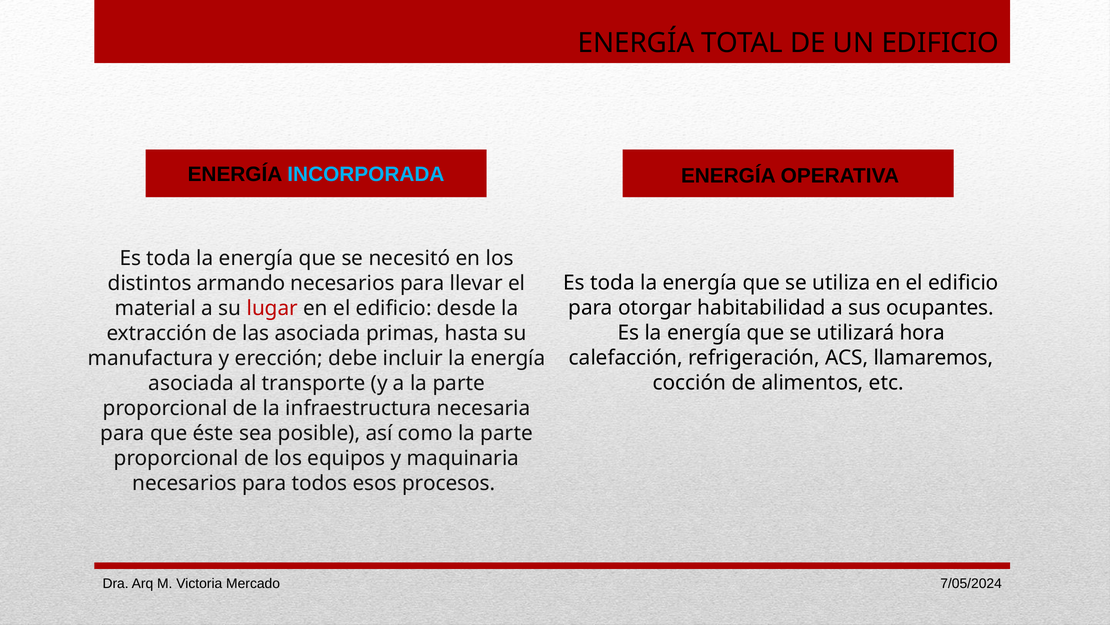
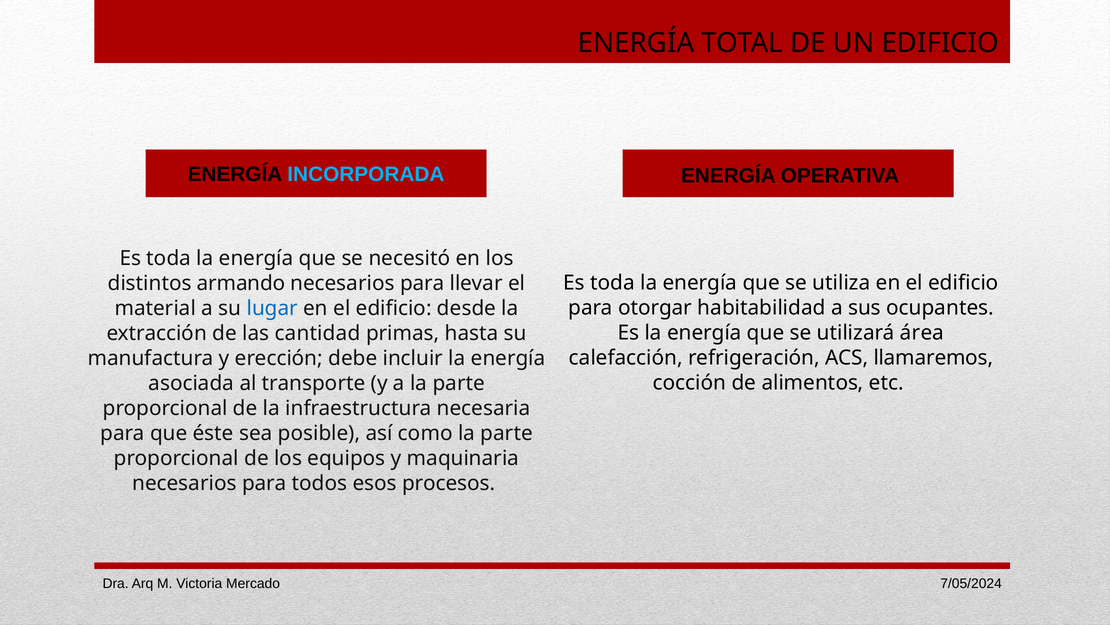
lugar colour: red -> blue (272, 308)
hora: hora -> área (922, 332)
las asociada: asociada -> cantidad (318, 333)
